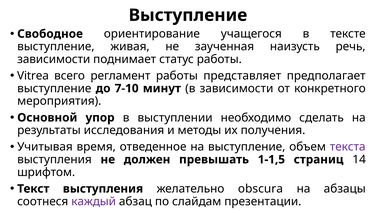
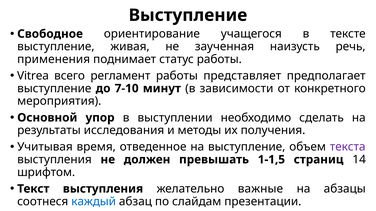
зависимости: зависимости -> применения (54, 59)
obscura: obscura -> важные (260, 189)
каждый colour: purple -> blue (94, 202)
